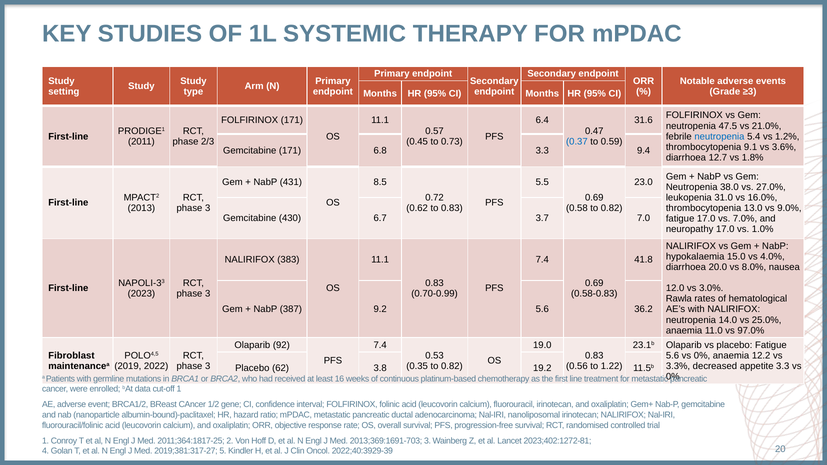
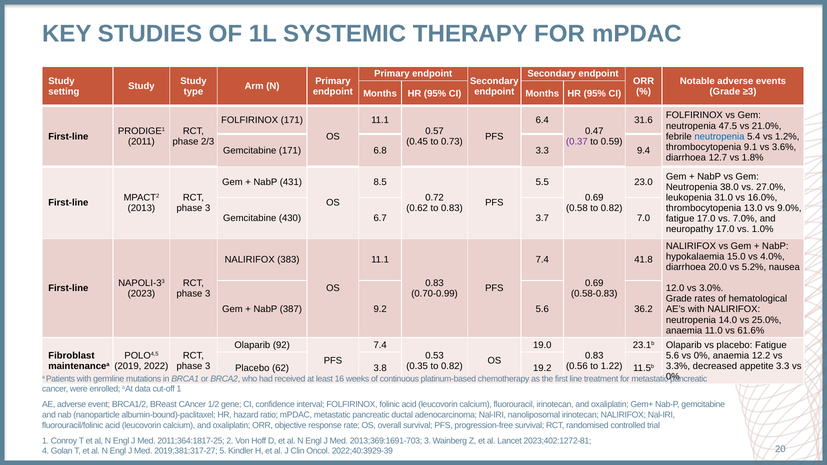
0.37 colour: blue -> purple (577, 142)
8.0%: 8.0% -> 5.2% (754, 267)
Rawla: Rawla -> Grade (679, 299)
97.0%: 97.0% -> 61.6% (751, 331)
